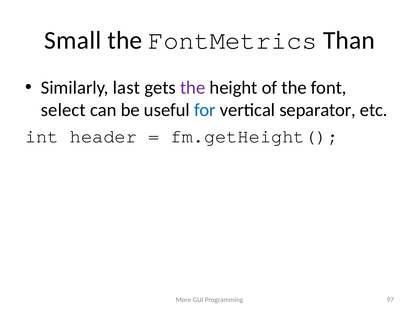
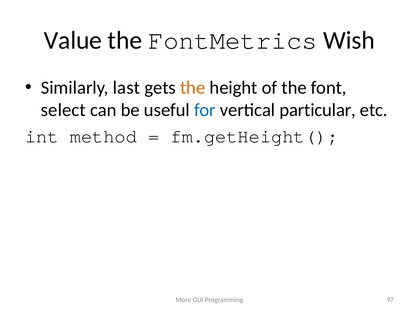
Small: Small -> Value (73, 41)
Than: Than -> Wish (349, 41)
the colour: purple -> orange (193, 88)
separator: separator -> particular (318, 110)
header: header -> method (103, 136)
